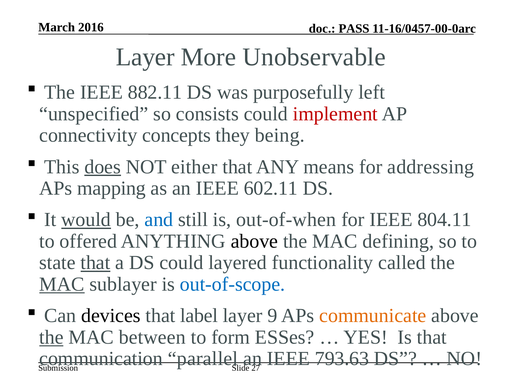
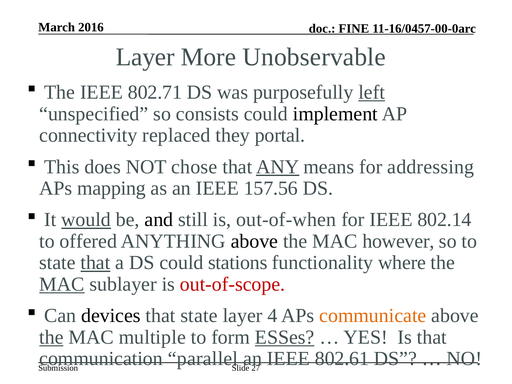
PASS: PASS -> FINE (354, 28)
882.11: 882.11 -> 802.71 (155, 92)
left underline: none -> present (372, 92)
implement colour: red -> black (335, 114)
concepts: concepts -> replaced (176, 135)
being: being -> portal (280, 135)
does underline: present -> none (103, 167)
either: either -> chose (194, 167)
ANY underline: none -> present (278, 167)
602.11: 602.11 -> 157.56 (271, 188)
and colour: blue -> black (159, 220)
804.11: 804.11 -> 802.14 (444, 220)
defining: defining -> however (398, 241)
layered: layered -> stations (238, 263)
called: called -> where (402, 263)
out-of-scope colour: blue -> red (233, 284)
that label: label -> state (199, 316)
9: 9 -> 4 (272, 316)
between: between -> multiple (152, 337)
ESSes underline: none -> present (285, 337)
793.63: 793.63 -> 802.61 (342, 359)
